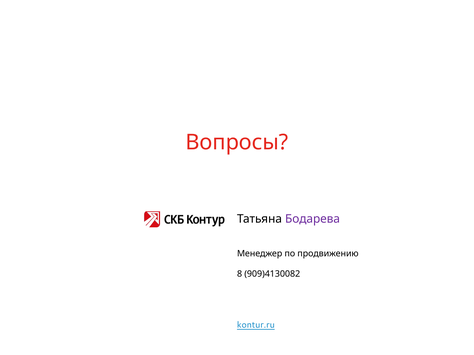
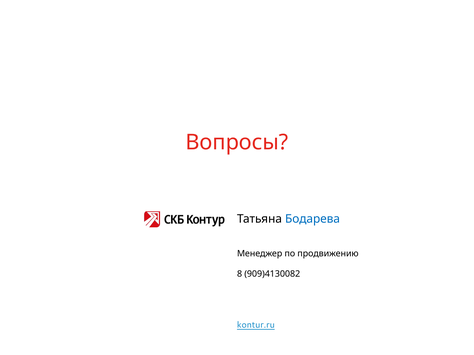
Бодарева colour: purple -> blue (313, 219)
